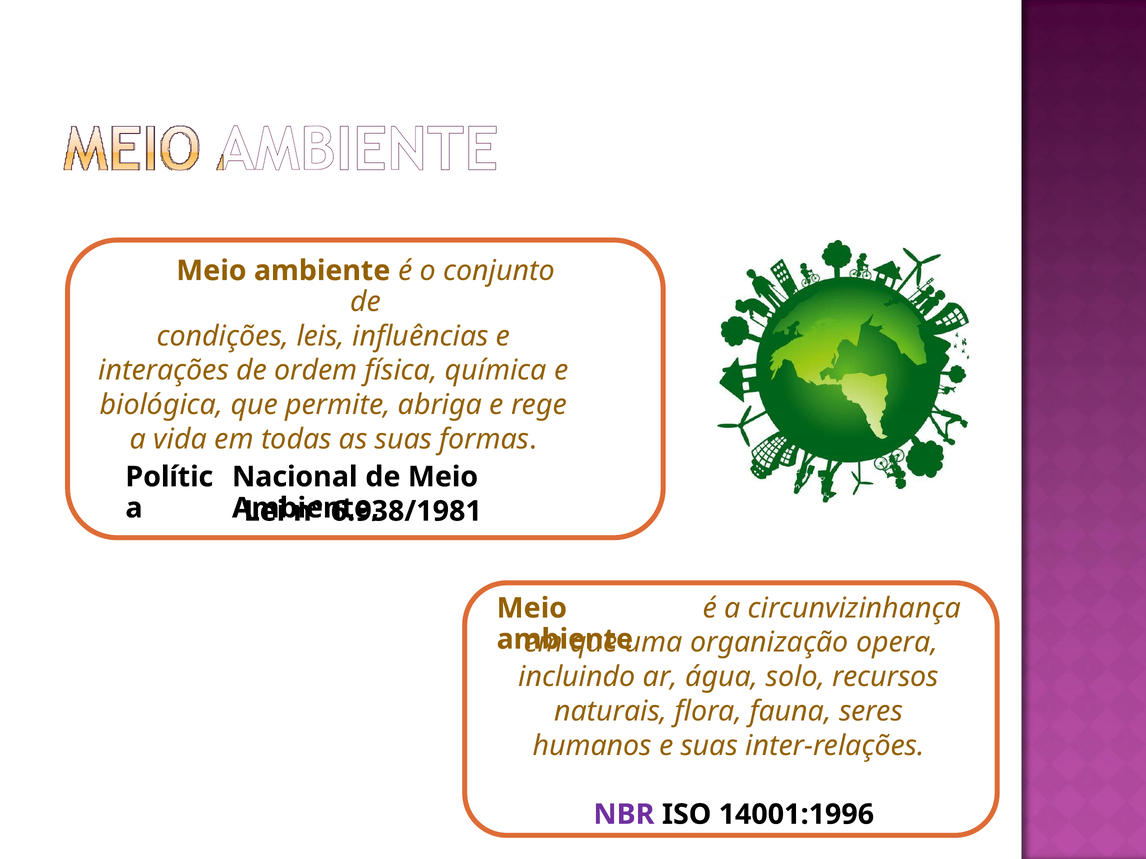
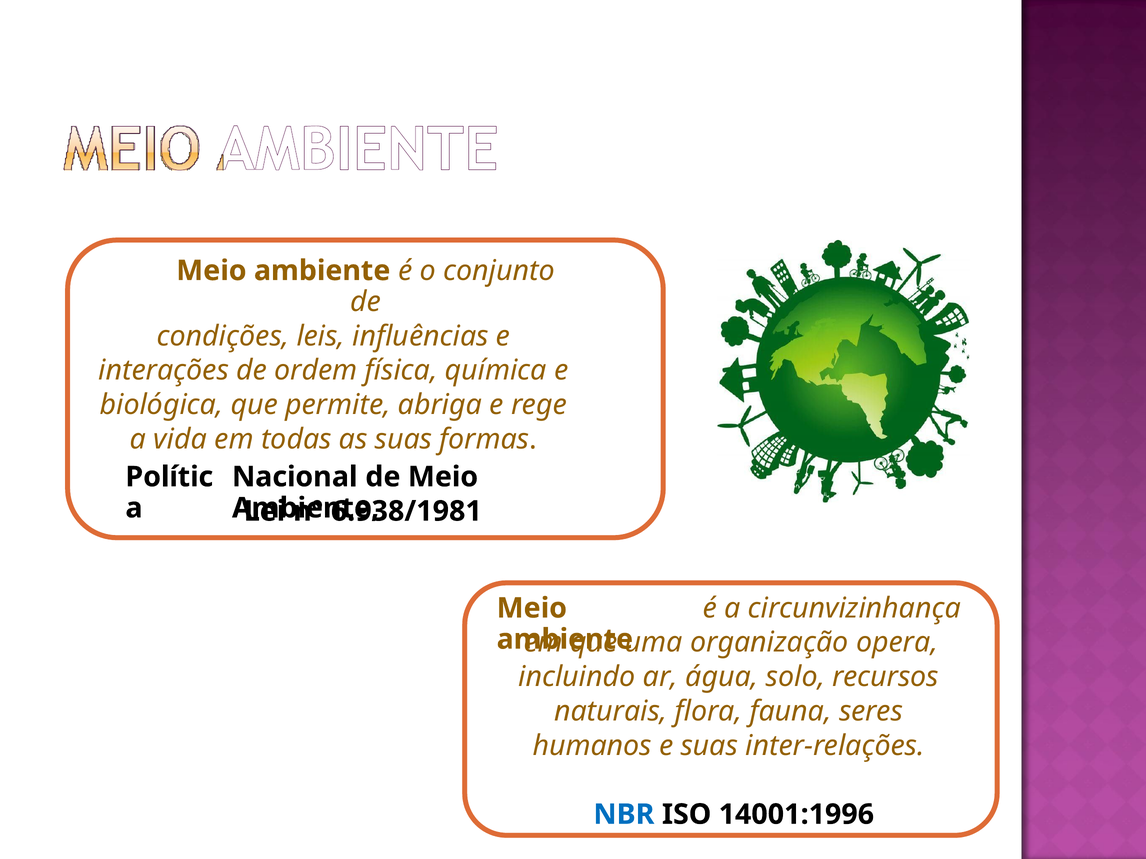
NBR colour: purple -> blue (624, 815)
